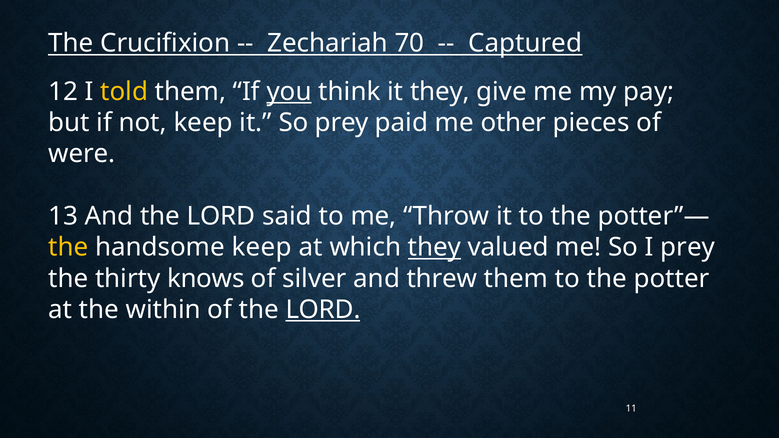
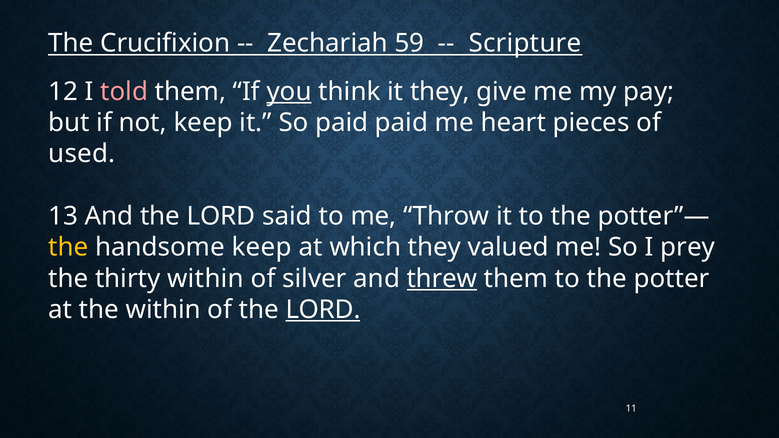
70: 70 -> 59 (410, 43)
Captured: Captured -> Scripture (525, 43)
told colour: yellow -> pink (124, 92)
So prey: prey -> paid (342, 123)
other: other -> heart (513, 123)
were: were -> used (82, 154)
they underline: present -> none (434, 247)
thirty knows: knows -> within (206, 279)
threw underline: none -> present (442, 279)
